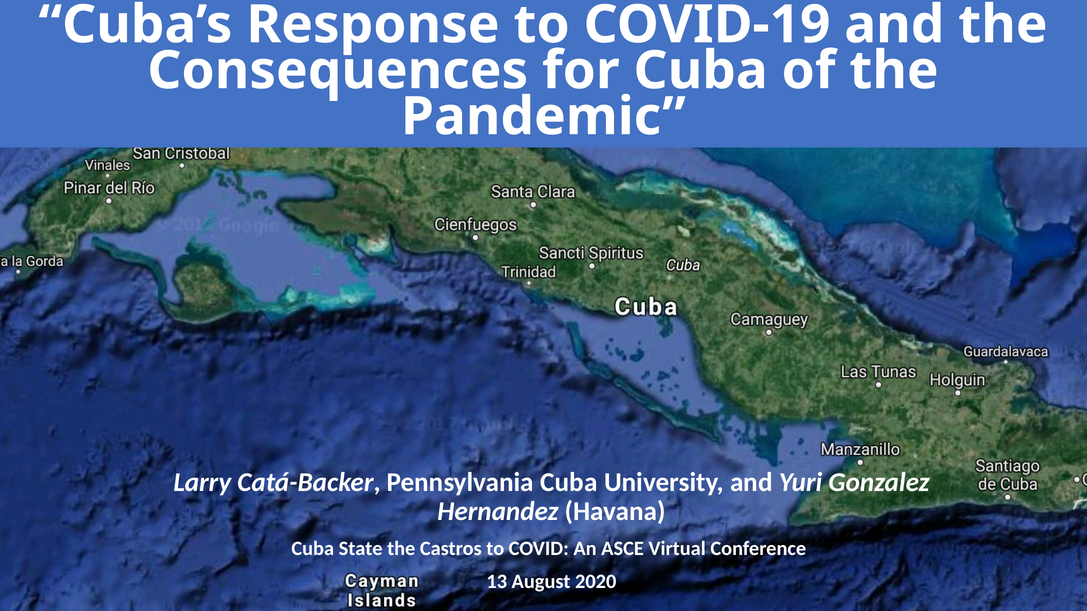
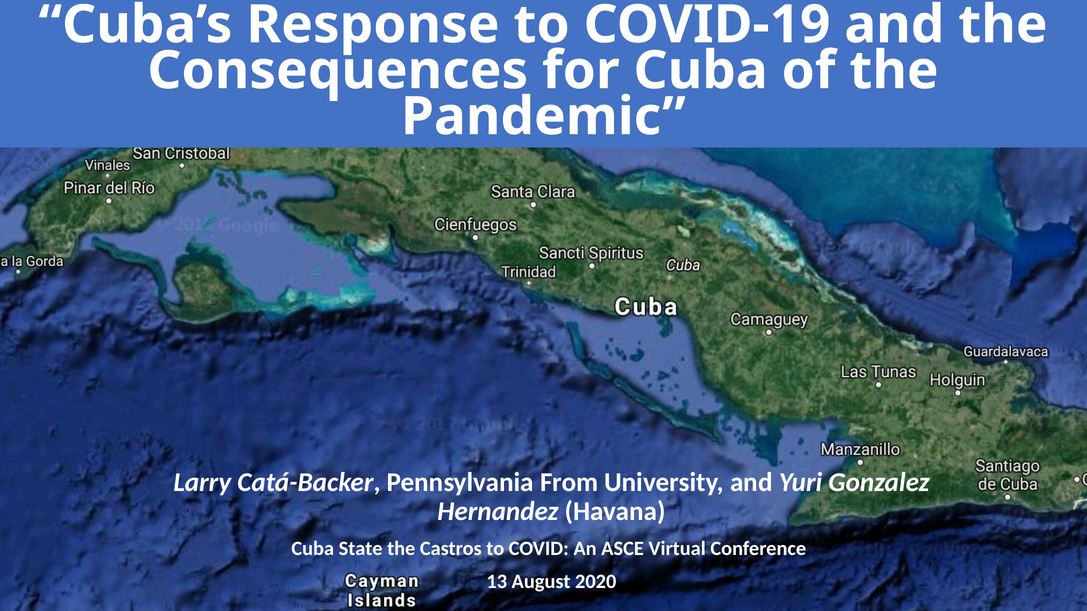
Pennsylvania Cuba: Cuba -> From (569, 482)
